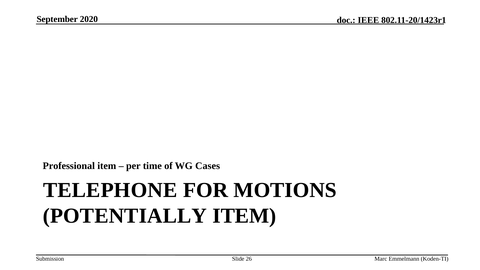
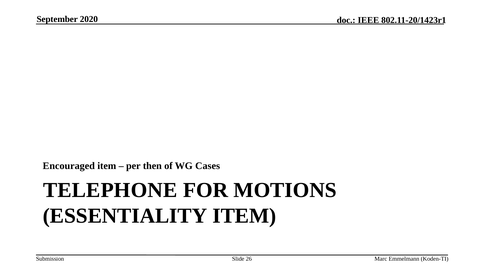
Professional: Professional -> Encouraged (69, 166)
time: time -> then (152, 166)
POTENTIALLY: POTENTIALLY -> ESSENTIALITY (125, 216)
